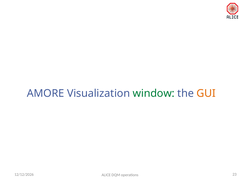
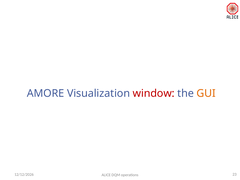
window colour: green -> red (154, 93)
